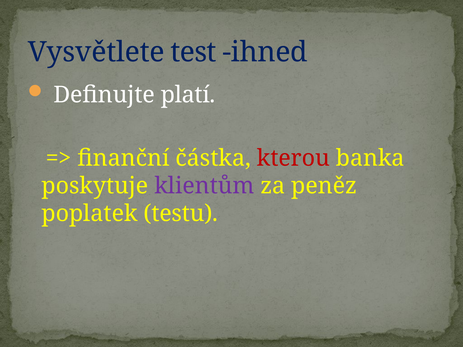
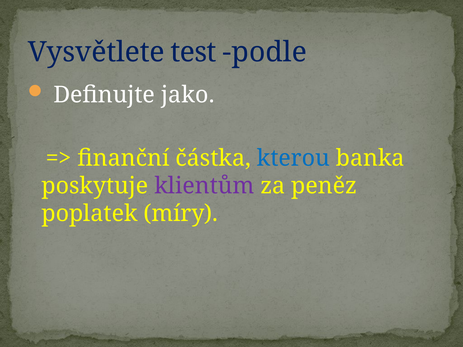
ihned: ihned -> podle (265, 52)
platí: platí -> jako (188, 95)
kterou colour: red -> blue (293, 158)
testu: testu -> míry (181, 214)
